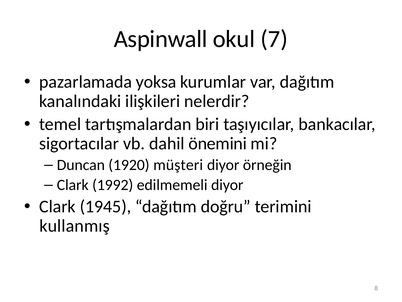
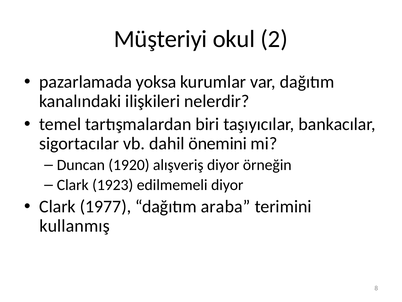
Aspinwall: Aspinwall -> Müşteriyi (161, 39)
7: 7 -> 2 (274, 39)
müşteri: müşteri -> alışveriş (178, 165)
1992: 1992 -> 1923 (113, 185)
1945: 1945 -> 1977 (106, 206)
doğru: doğru -> araba (226, 206)
